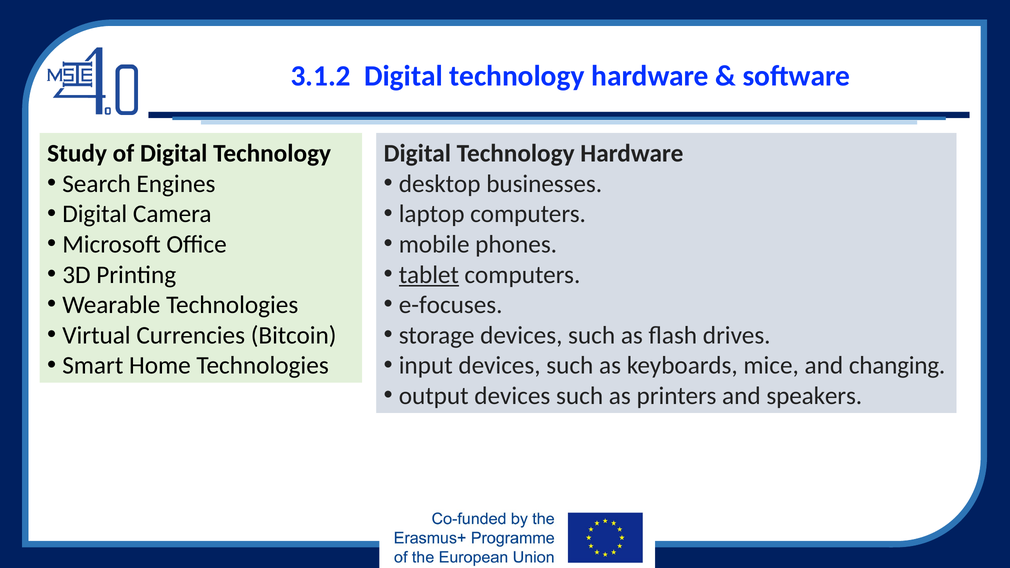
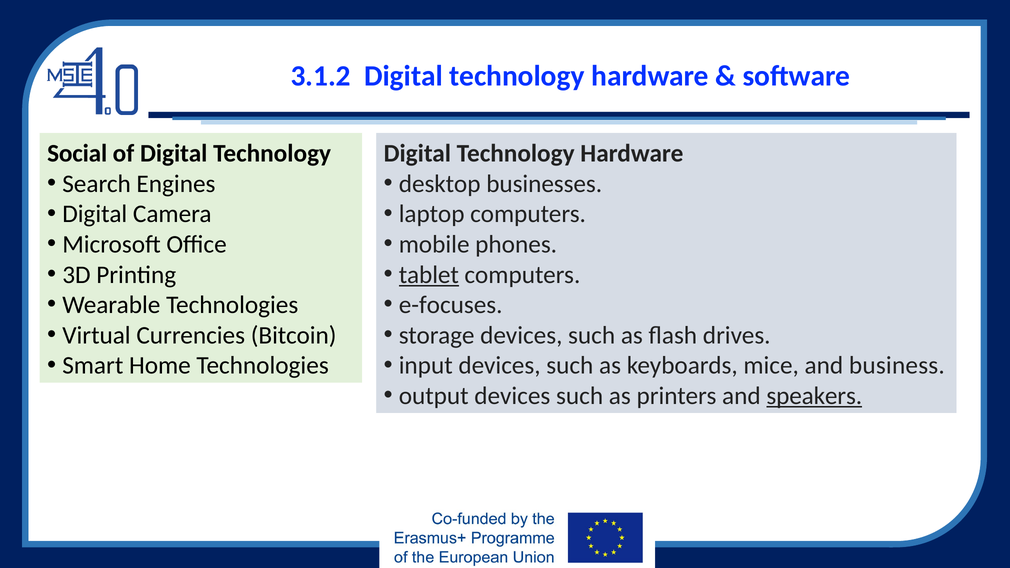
Study: Study -> Social (77, 154)
changing: changing -> business (897, 366)
speakers underline: none -> present (814, 396)
